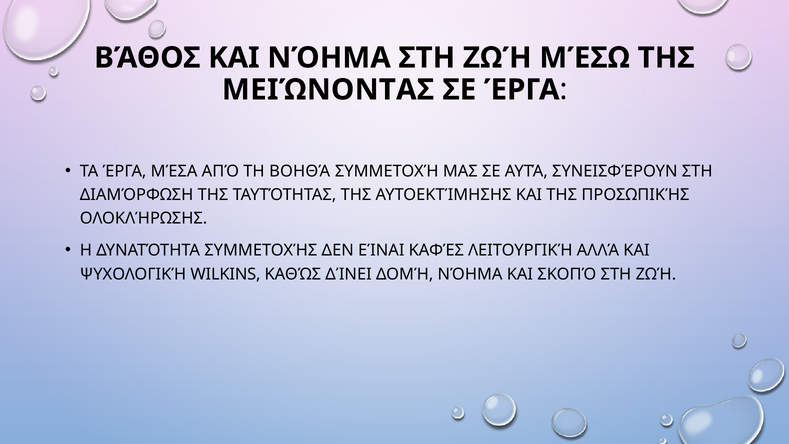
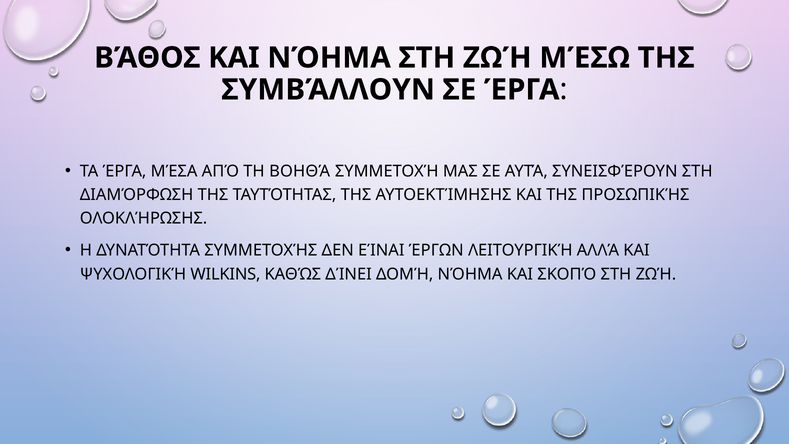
ΜΕΙΏΝΟΝΤΑΣ: ΜΕΙΏΝΟΝΤΑΣ -> ΣΥΜΒΆΛΛΟΥΝ (328, 90)
ΚΑΦΈΣ: ΚΑΦΈΣ -> ΈΡΓΩΝ (436, 250)
